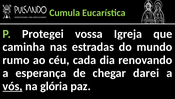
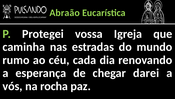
Cumula: Cumula -> Abraão (65, 13)
vós underline: present -> none (12, 86)
glória: glória -> rocha (54, 86)
